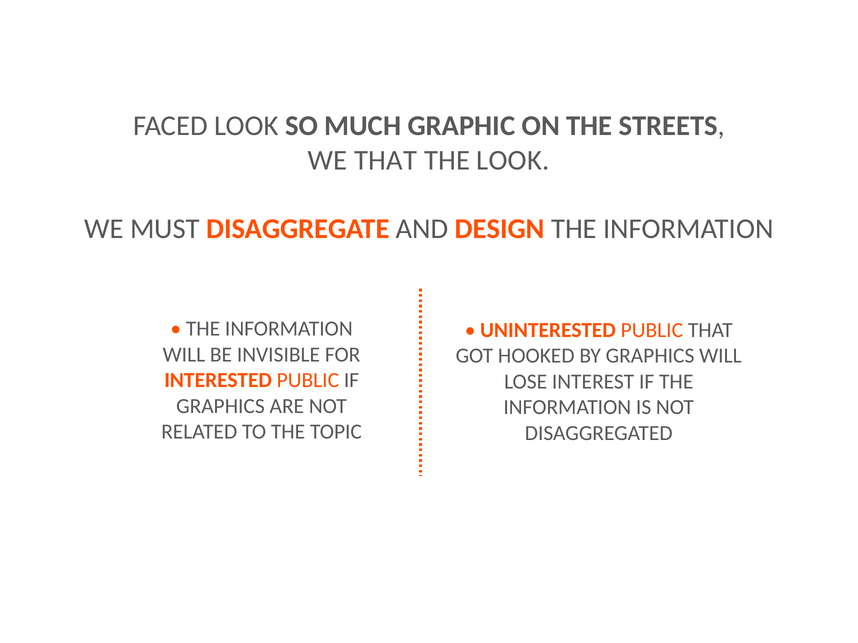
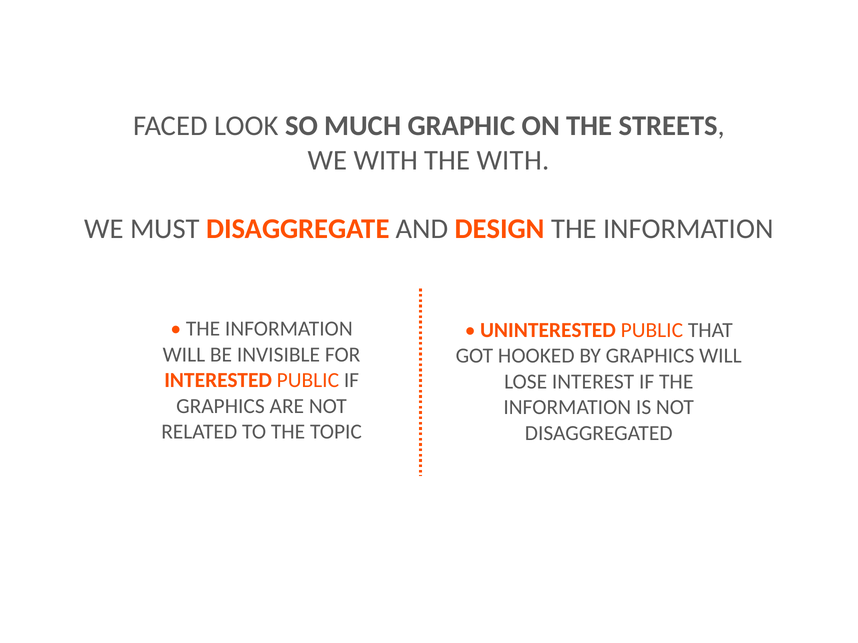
WE THAT: THAT -> WITH (386, 160)
THE LOOK: LOOK -> WITH (513, 160)
